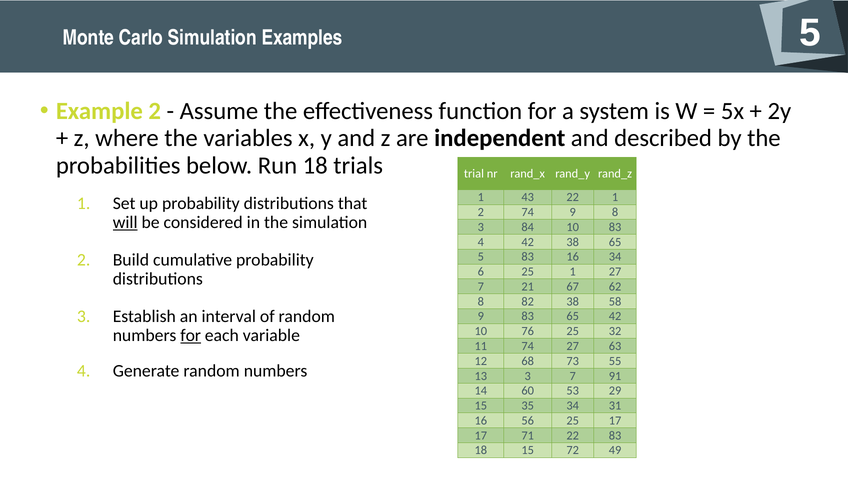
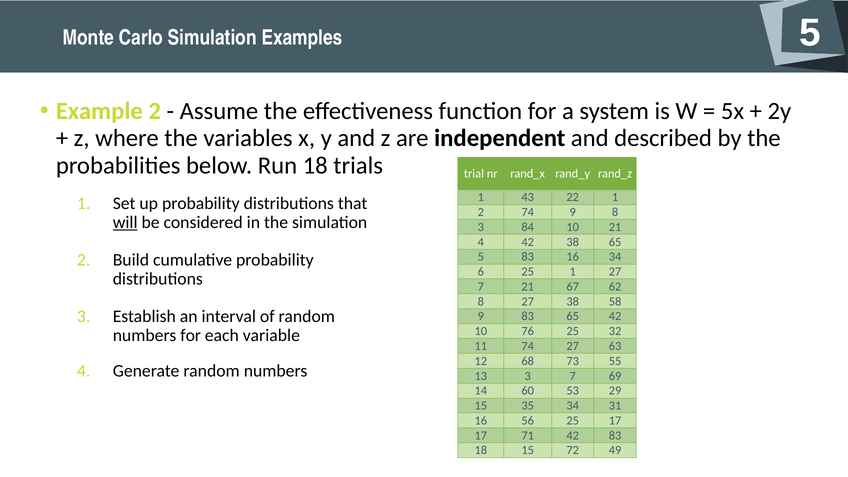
10 83: 83 -> 21 (615, 227)
8 82: 82 -> 27 (528, 301)
for underline: present -> none (191, 335)
91: 91 -> 69 (615, 376)
71 22: 22 -> 42 (573, 435)
